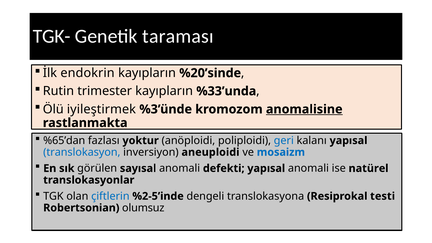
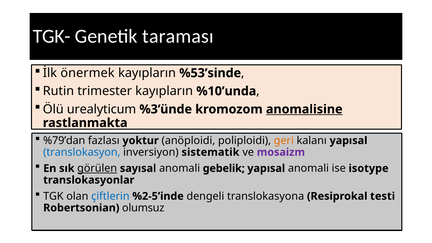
endokrin: endokrin -> önermek (88, 73)
%20’sinde: %20’sinde -> %53’sinde (210, 73)
%33’unda: %33’unda -> %10’unda (226, 91)
iyileştirmek: iyileştirmek -> urealyticum (102, 109)
%65’dan: %65’dan -> %79’dan (64, 141)
geri colour: blue -> orange (284, 141)
aneuploidi: aneuploidi -> sistematik (210, 152)
mosaizm colour: blue -> purple (281, 152)
görülen underline: none -> present (97, 168)
defekti: defekti -> gebelik (224, 168)
natürel: natürel -> isotype (369, 168)
